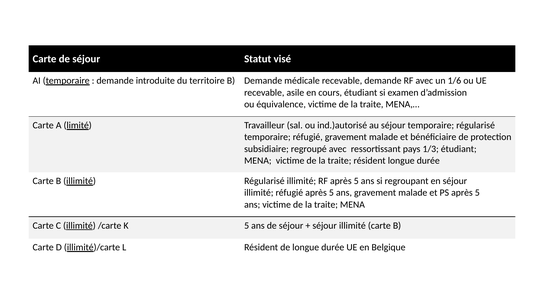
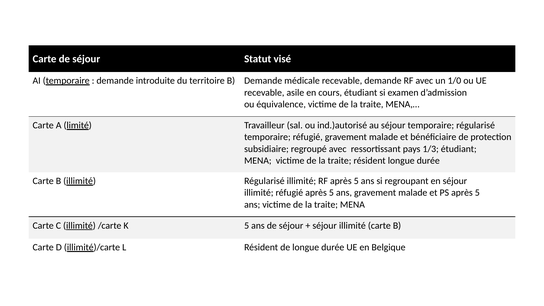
1/6: 1/6 -> 1/0 (454, 81)
